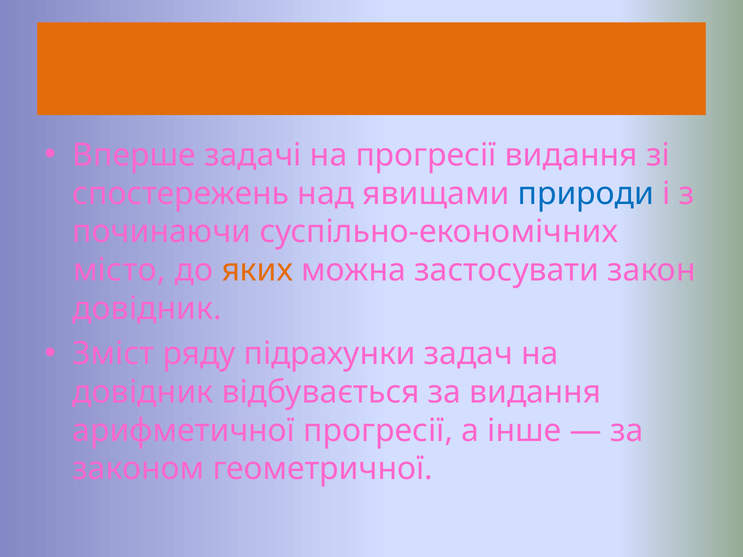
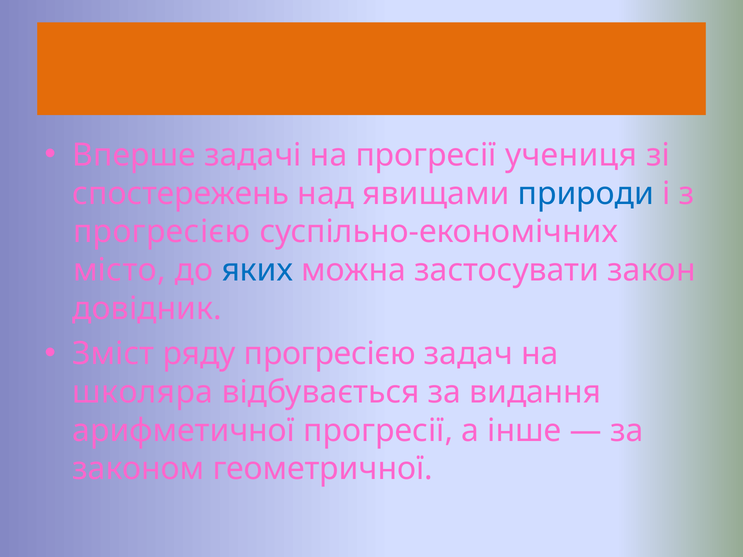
прогресії видання: видання -> учениця (571, 155)
починаючи: починаючи -> прогресією (162, 232)
яких colour: orange -> blue (257, 270)
ряду підрахунки: підрахунки -> прогресією (330, 354)
довідник: довідник -> школяра (143, 392)
